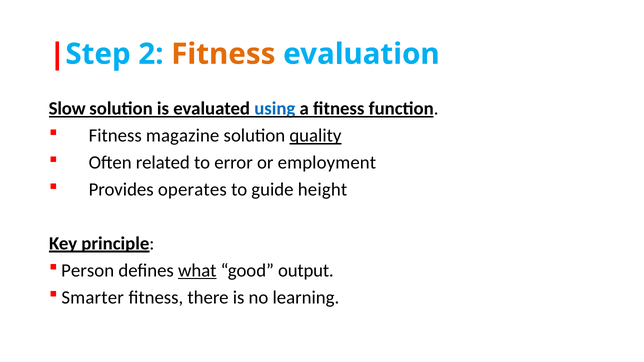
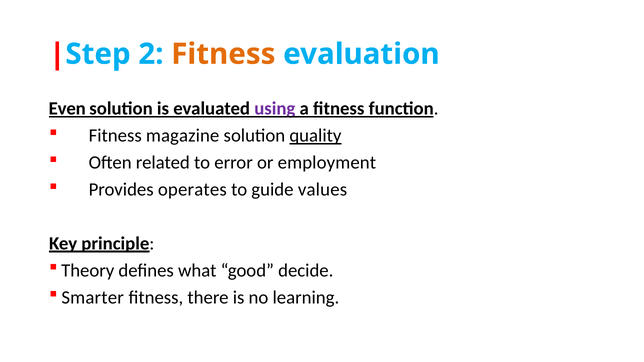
Slow: Slow -> Even (67, 109)
using colour: blue -> purple (275, 109)
height: height -> values (323, 190)
Person: Person -> Theory (88, 271)
what underline: present -> none (197, 271)
output: output -> decide (306, 271)
